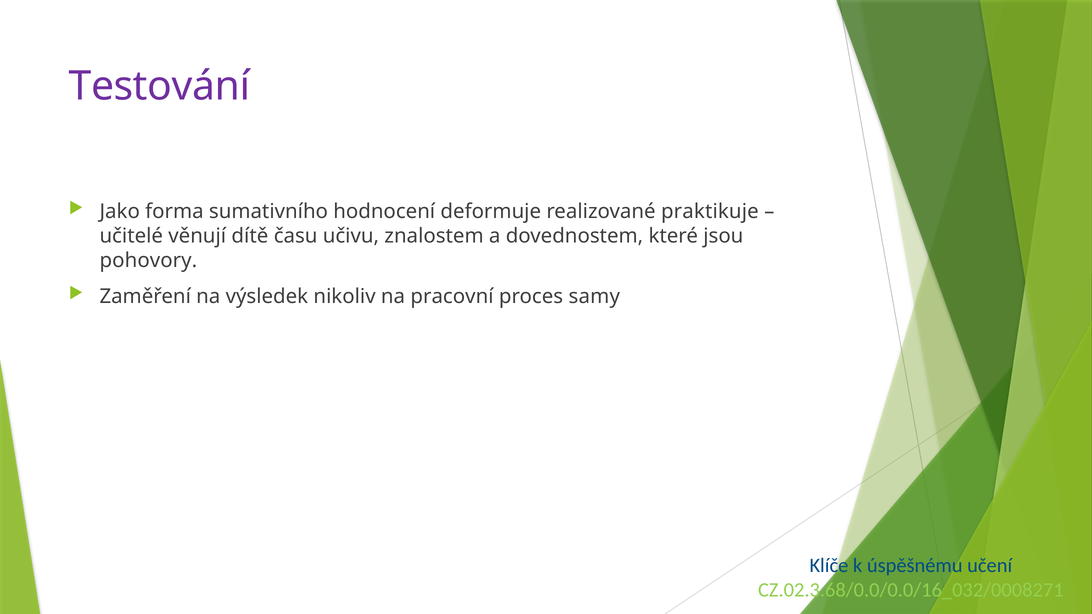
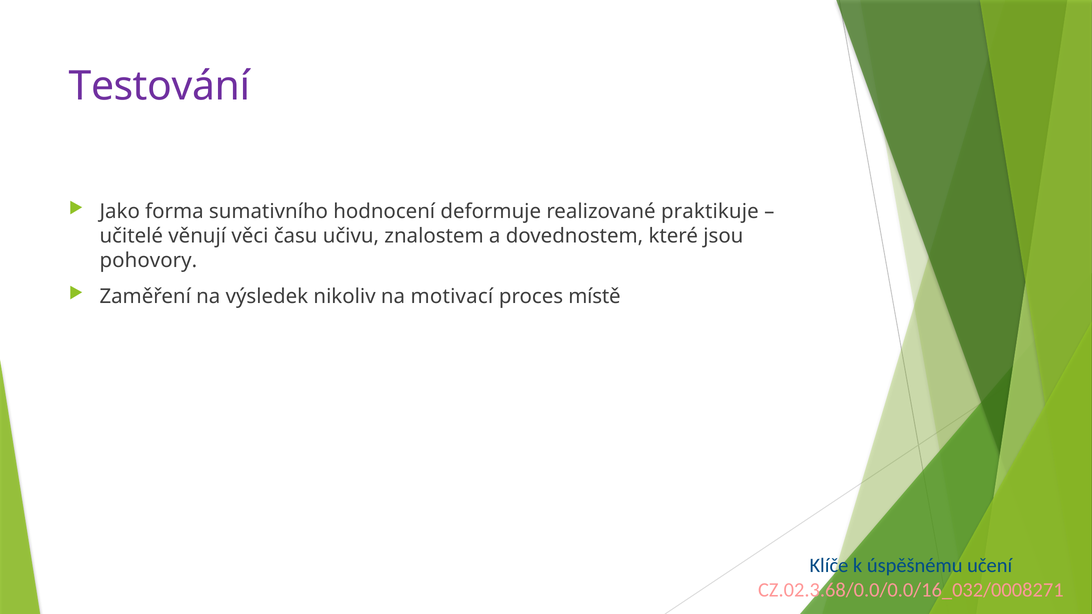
dítě: dítě -> věci (250, 236)
pracovní: pracovní -> motivací (452, 296)
samy: samy -> místě (594, 296)
CZ.02.3.68/0.0/0.0/16_032/0008271 colour: light green -> pink (911, 590)
